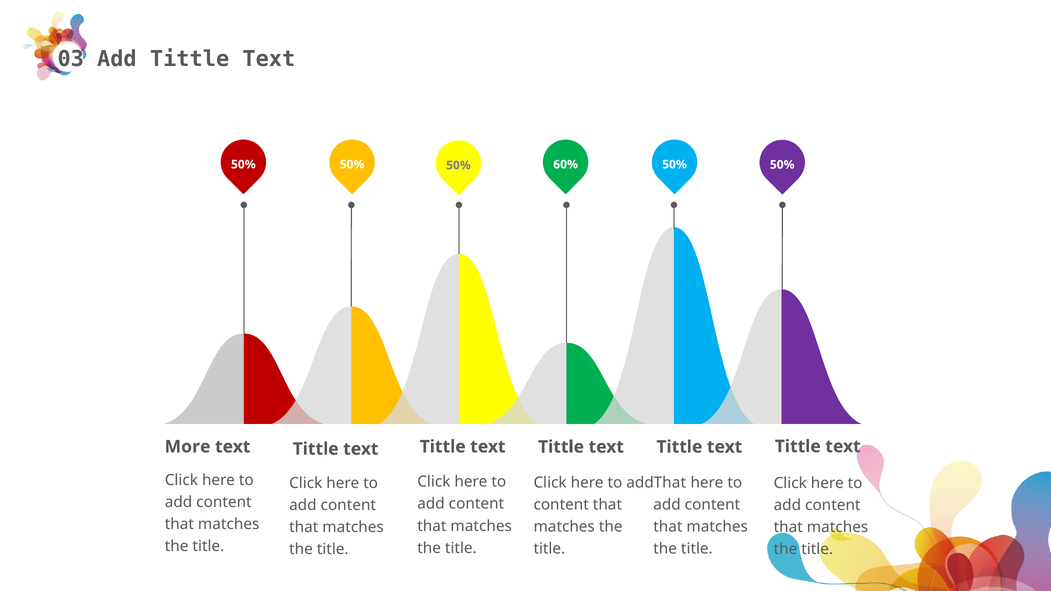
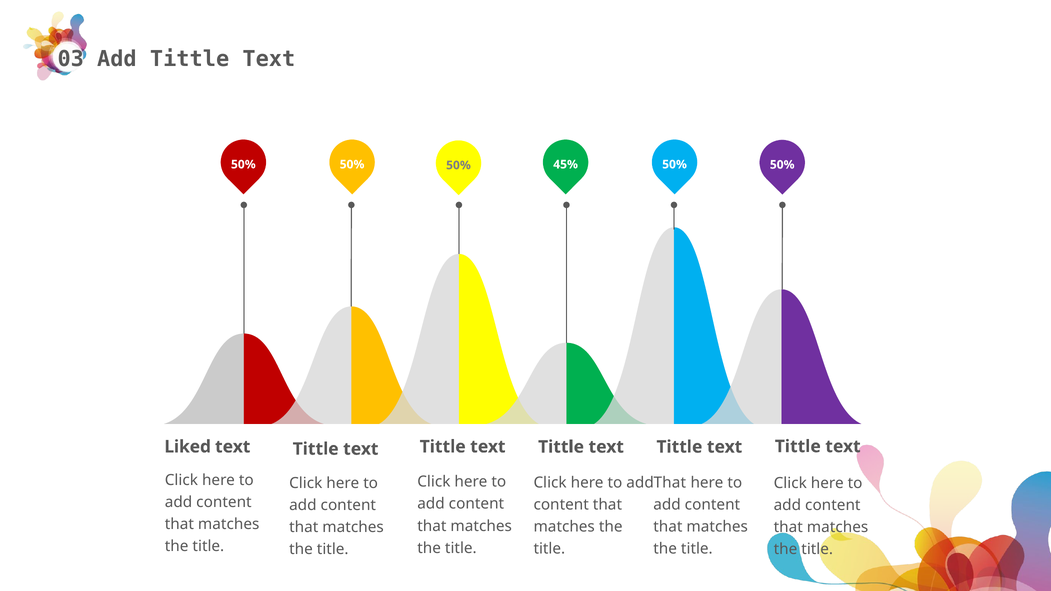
60%: 60% -> 45% (566, 165)
More: More -> Liked (188, 447)
